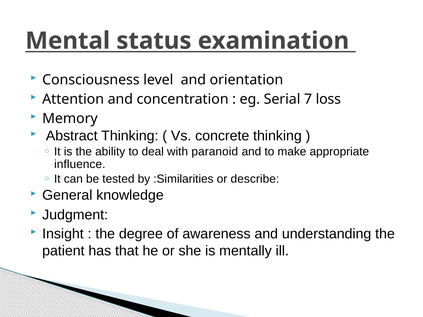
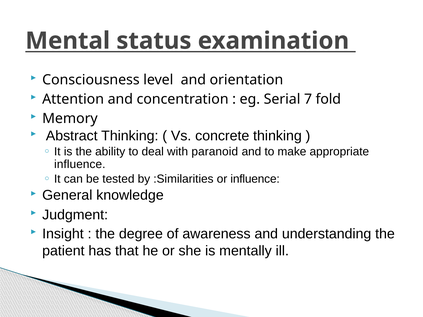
loss: loss -> fold (328, 99)
or describe: describe -> influence (255, 179)
